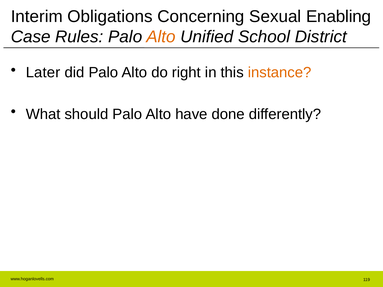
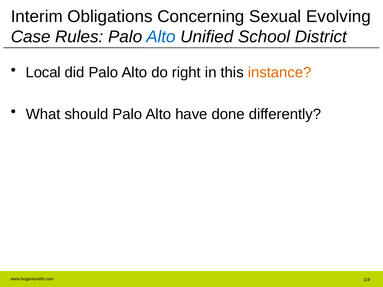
Enabling: Enabling -> Evolving (338, 16)
Alto colour: orange -> blue (161, 37)
Later: Later -> Local (43, 73)
